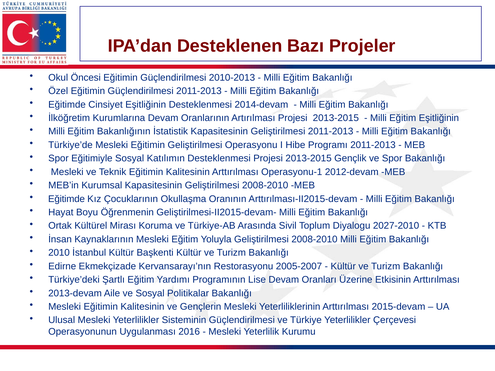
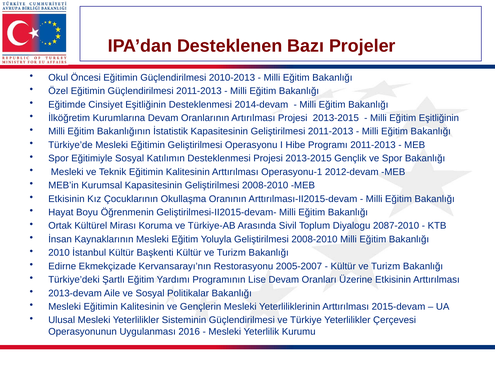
Eğitimde: Eğitimde -> Etkisinin (66, 199)
2027-2010: 2027-2010 -> 2087-2010 (396, 226)
